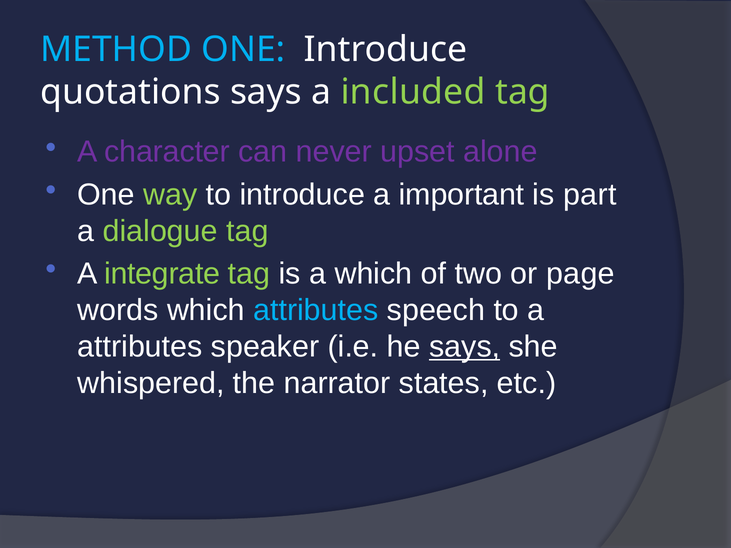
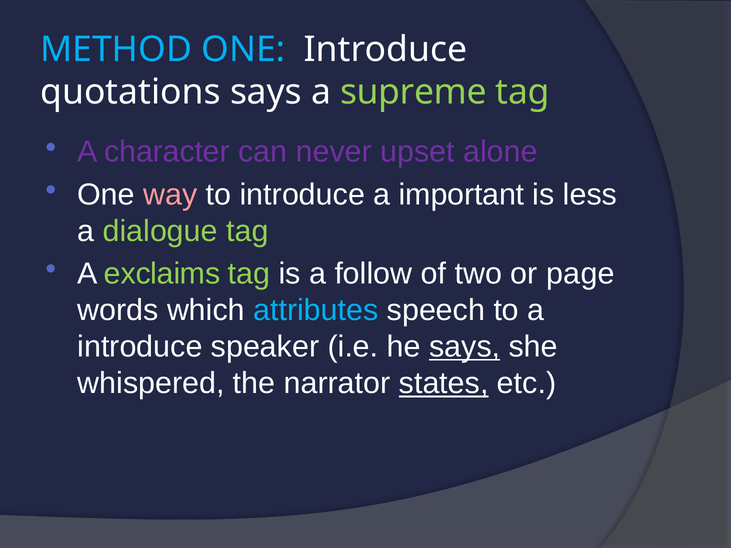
included: included -> supreme (413, 92)
way colour: light green -> pink (170, 195)
part: part -> less (590, 195)
integrate: integrate -> exclaims (162, 274)
a which: which -> follow (373, 274)
attributes: attributes -> introduce (140, 347)
states underline: none -> present (444, 383)
